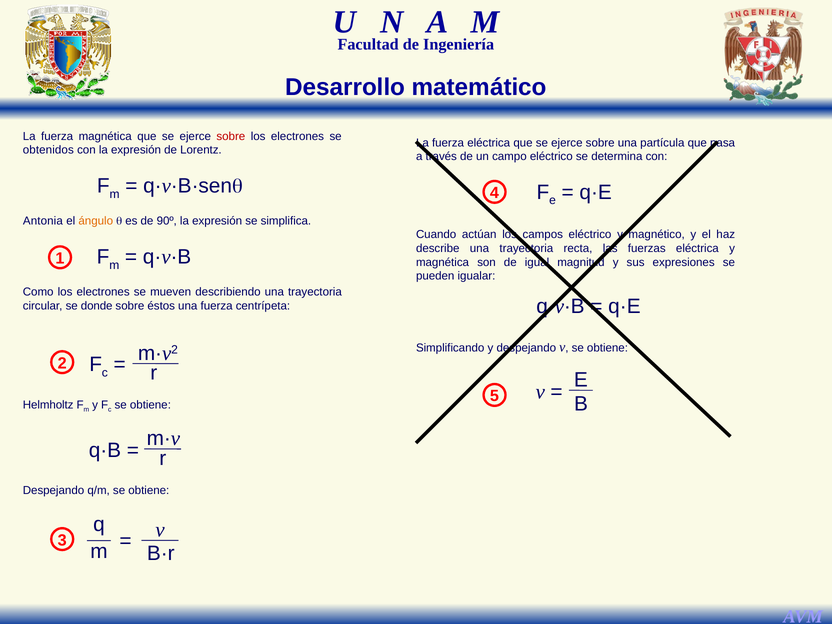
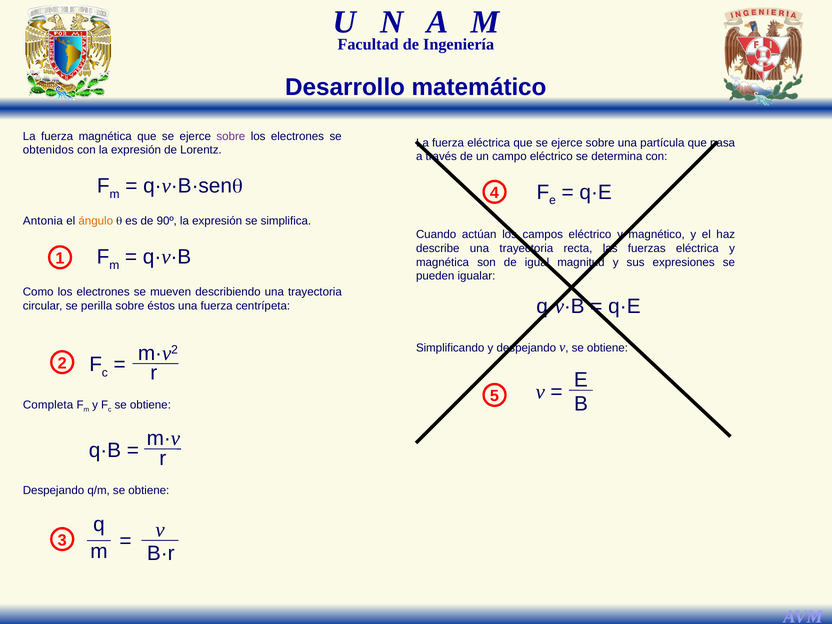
sobre colour: red -> purple (231, 136)
donde: donde -> perilla (97, 306)
Helmholtz: Helmholtz -> Completa (48, 405)
